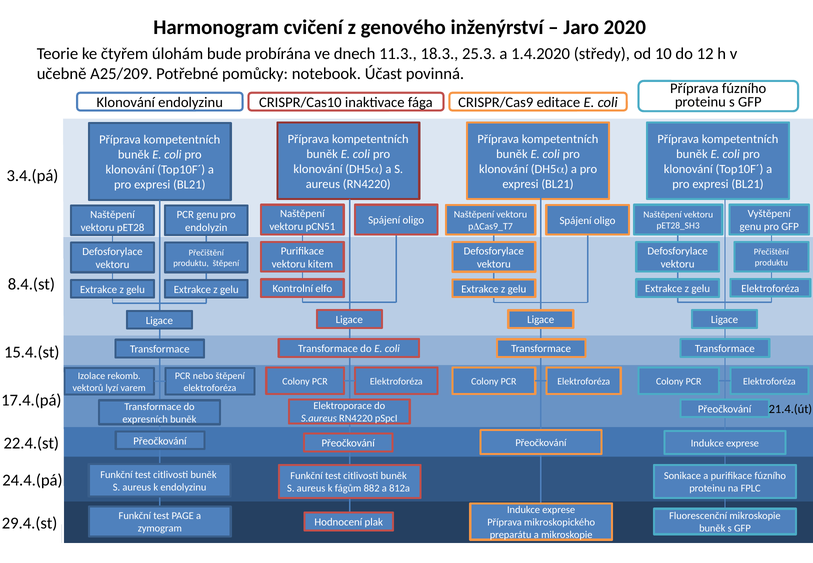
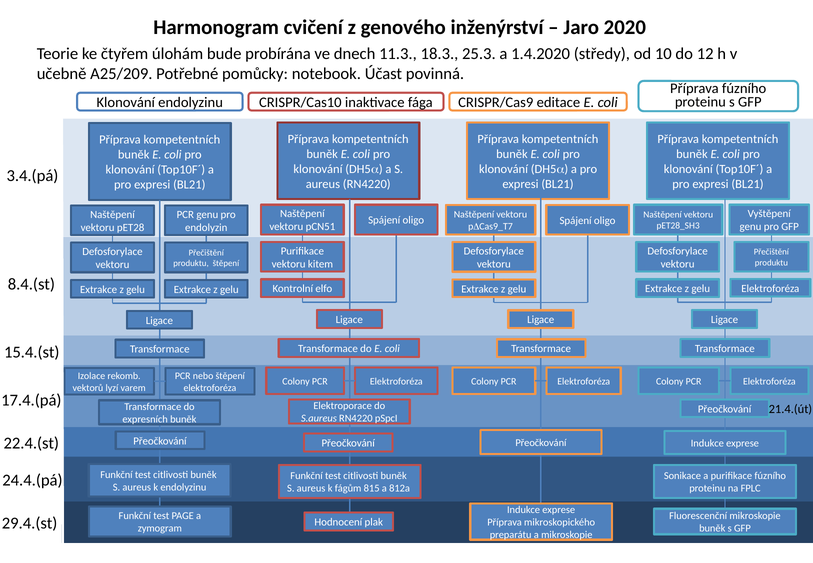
882: 882 -> 815 (372, 488)
